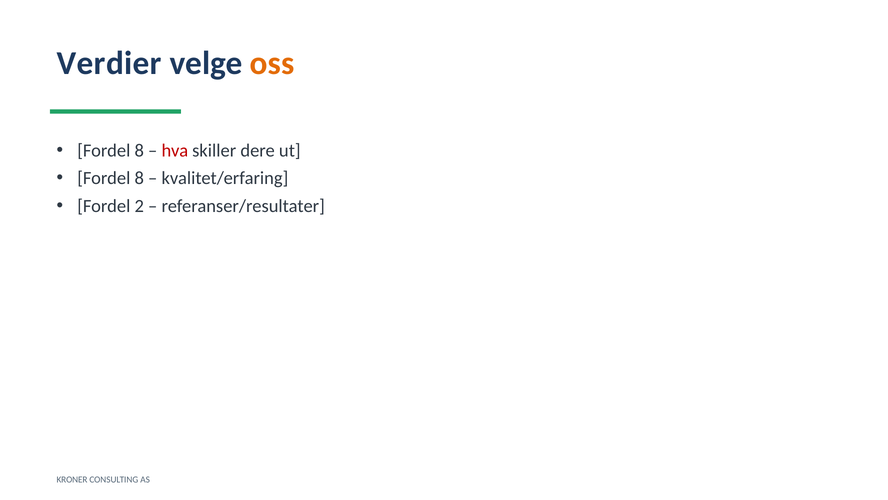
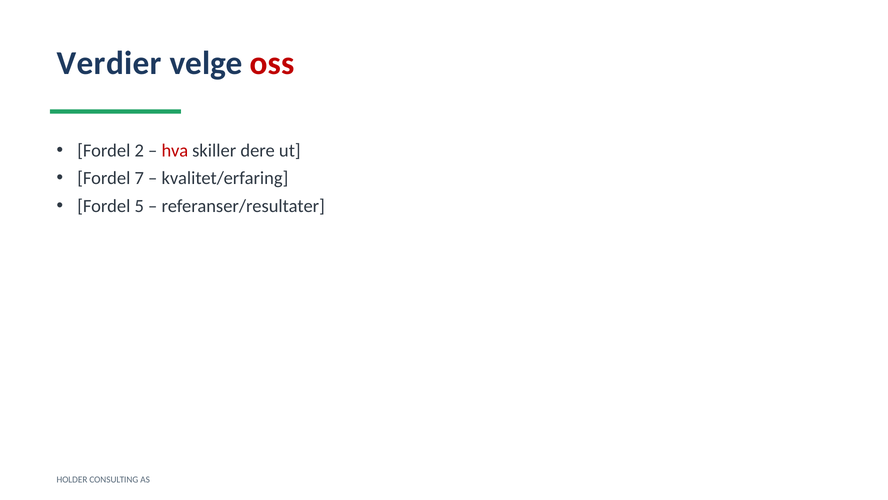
oss colour: orange -> red (272, 63)
8: 8 -> 2 (139, 150)
8: 8 -> 7 (139, 178)
2: 2 -> 5 (139, 206)
KRONER: KRONER -> HOLDER (72, 479)
